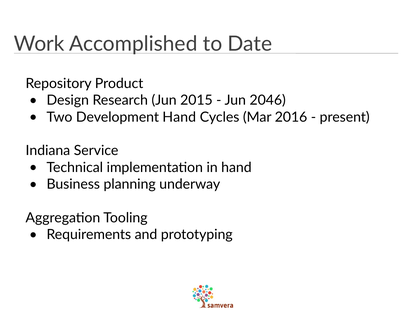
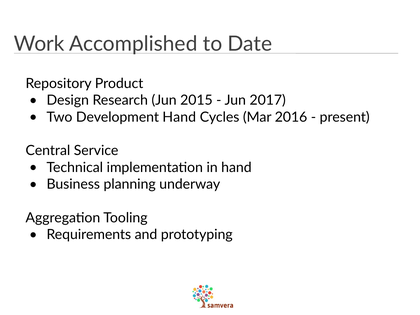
2046: 2046 -> 2017 (268, 100)
Indiana: Indiana -> Central (48, 151)
